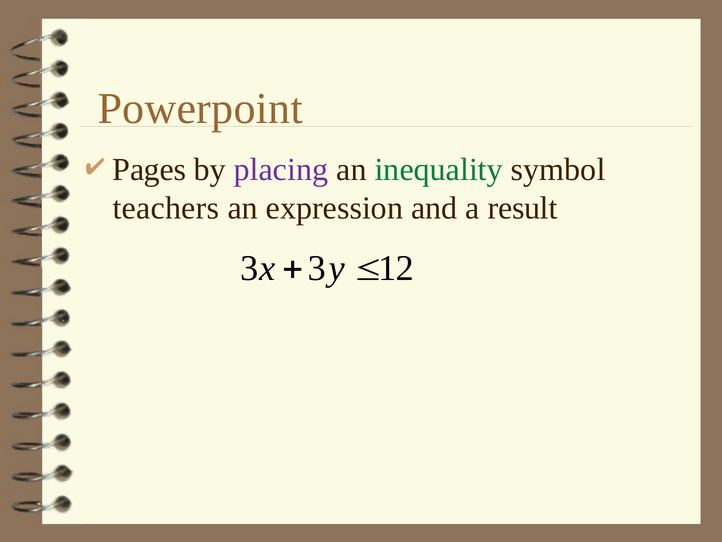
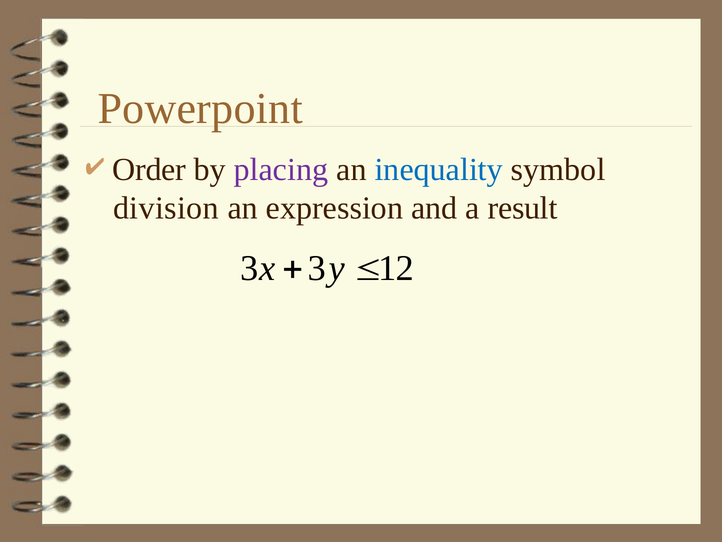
Pages: Pages -> Order (149, 170)
inequality colour: green -> blue (439, 170)
teachers: teachers -> division (166, 208)
